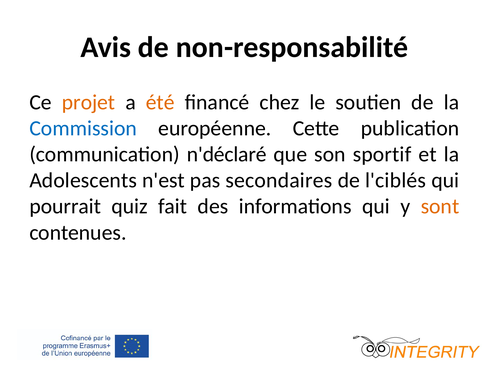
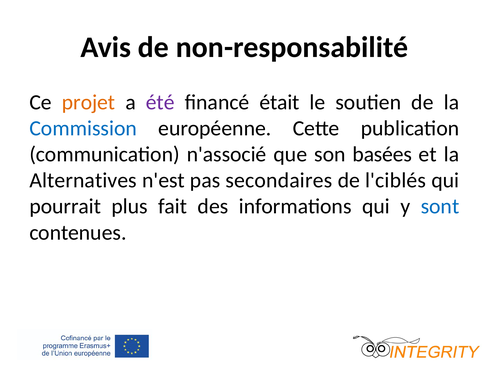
été colour: orange -> purple (160, 103)
chez: chez -> était (280, 103)
n'déclaré: n'déclaré -> n'associé (227, 155)
sportif: sportif -> basées (382, 155)
Adolescents: Adolescents -> Alternatives (83, 181)
quiz: quiz -> plus (130, 207)
sont colour: orange -> blue (440, 207)
